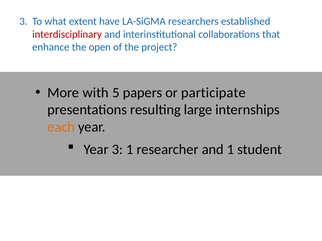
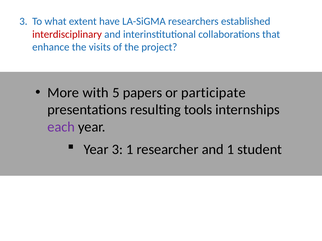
open: open -> visits (100, 47)
large: large -> tools (198, 110)
each colour: orange -> purple (61, 127)
